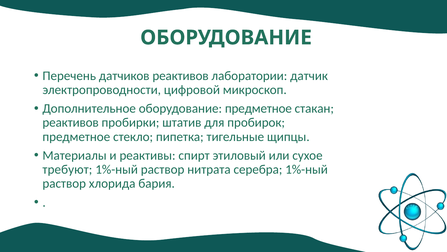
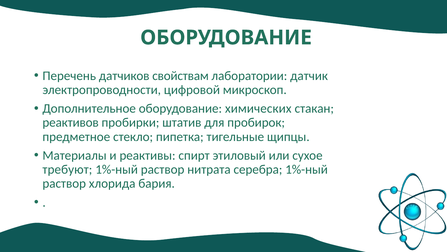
датчиков реактивов: реактивов -> свойствам (181, 76)
оборудование предметное: предметное -> химических (258, 108)
